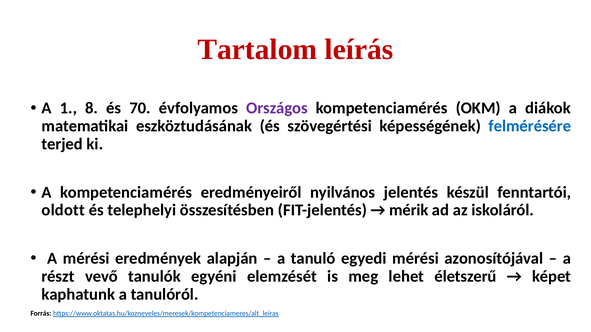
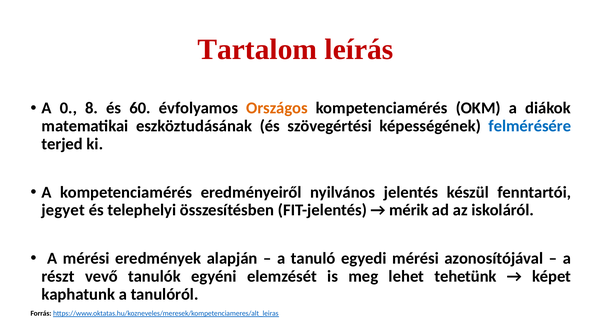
1: 1 -> 0 (68, 108)
70: 70 -> 60 (140, 108)
Országos colour: purple -> orange (277, 108)
oldott: oldott -> jegyet (63, 210)
életszerű: életszerű -> tehetünk (465, 277)
